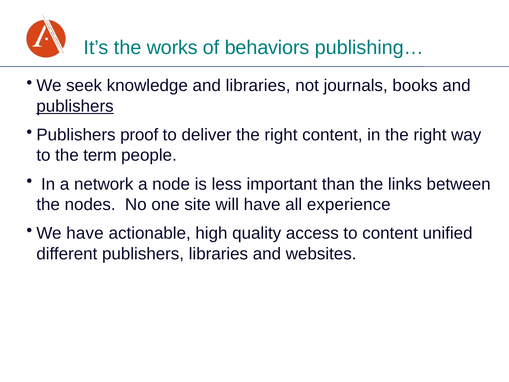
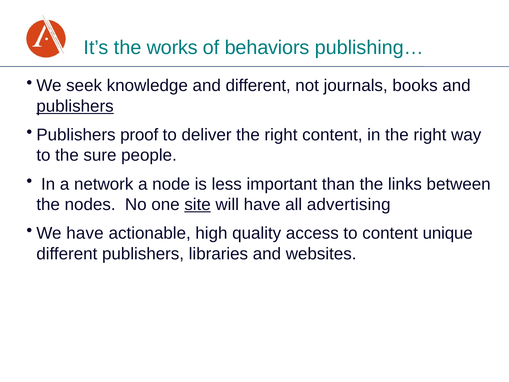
and libraries: libraries -> different (258, 86)
term: term -> sure (100, 155)
site underline: none -> present (198, 204)
experience: experience -> advertising (349, 204)
unified: unified -> unique (448, 233)
